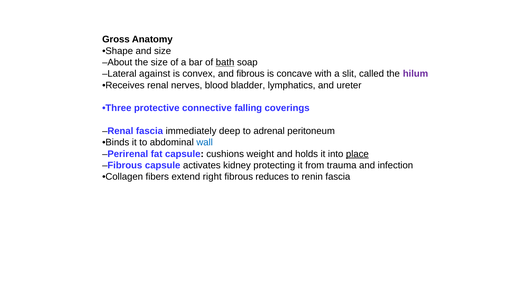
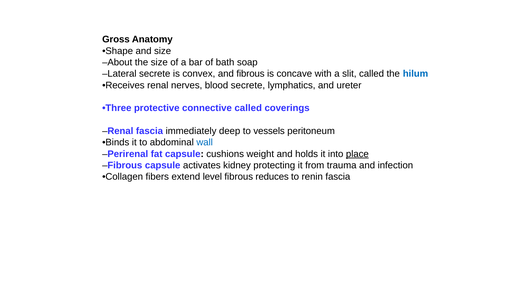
bath underline: present -> none (225, 62)
Lateral against: against -> secrete (155, 74)
hilum colour: purple -> blue (416, 74)
blood bladder: bladder -> secrete (248, 85)
connective falling: falling -> called (248, 108)
adrenal: adrenal -> vessels (269, 131)
right: right -> level (212, 177)
